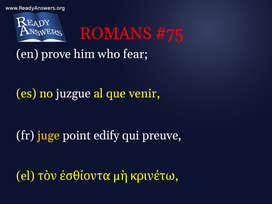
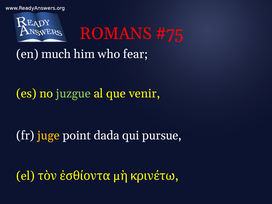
prove: prove -> much (56, 54)
juzgue colour: white -> light green (73, 94)
edify: edify -> dada (107, 136)
preuve: preuve -> pursue (162, 136)
